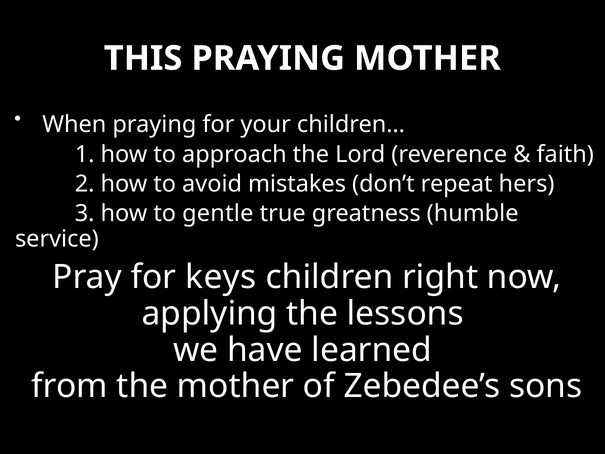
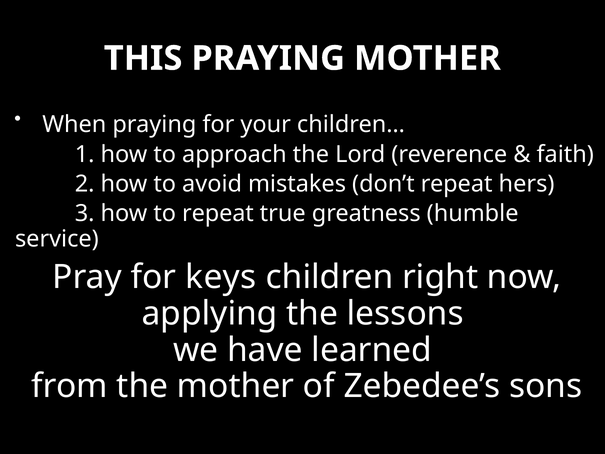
to gentle: gentle -> repeat (218, 214)
